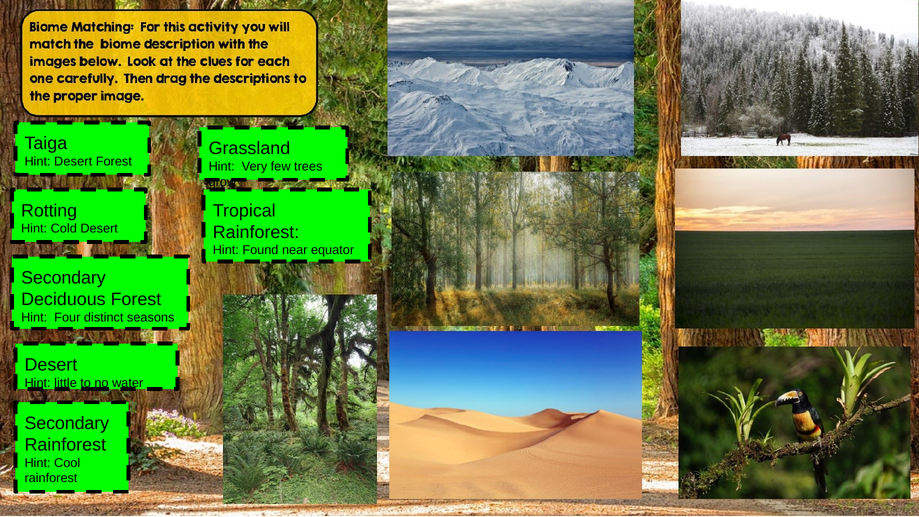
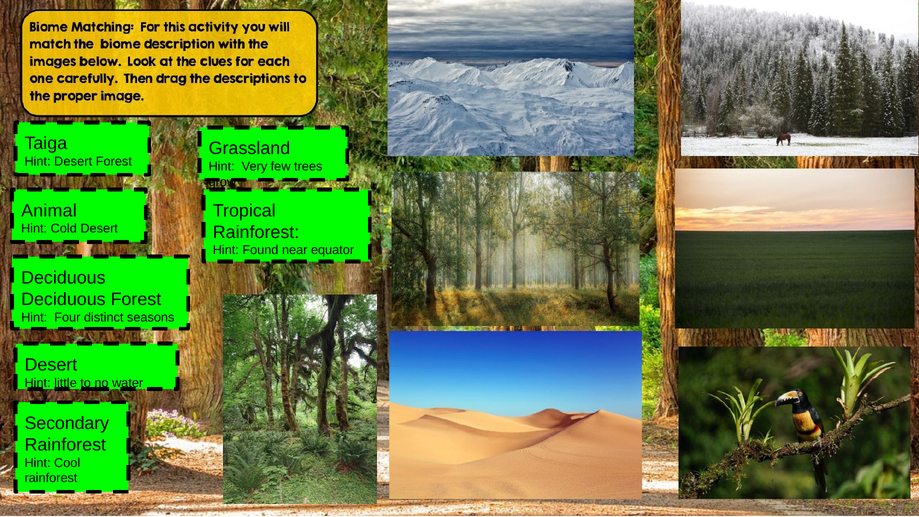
Rotting: Rotting -> Animal (49, 211)
Secondary: Secondary -> Deciduous (63, 278)
